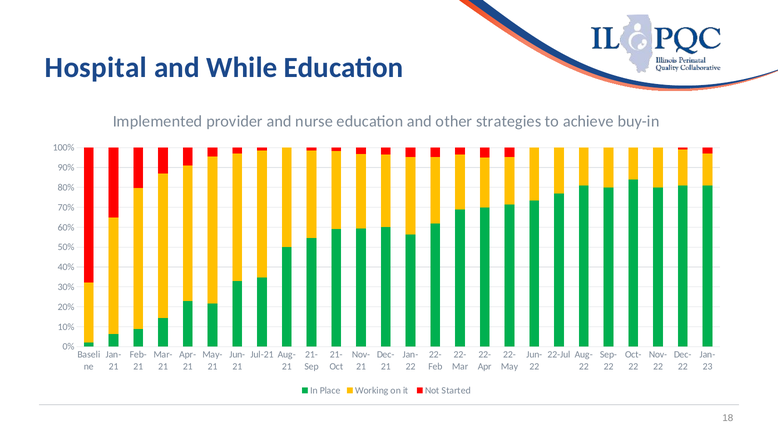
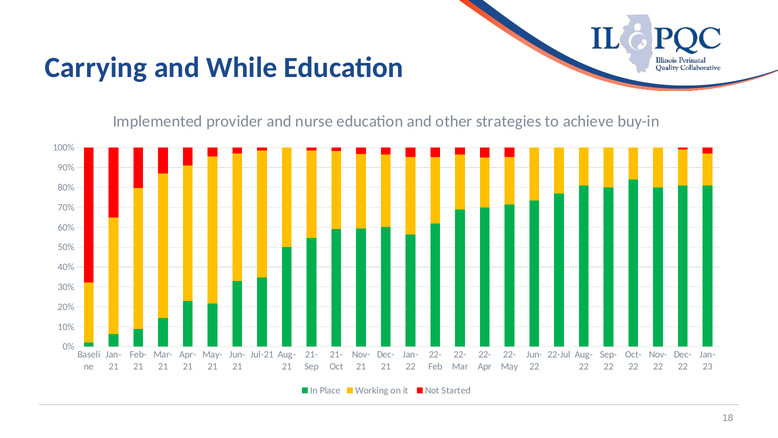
Hospital: Hospital -> Carrying (96, 68)
